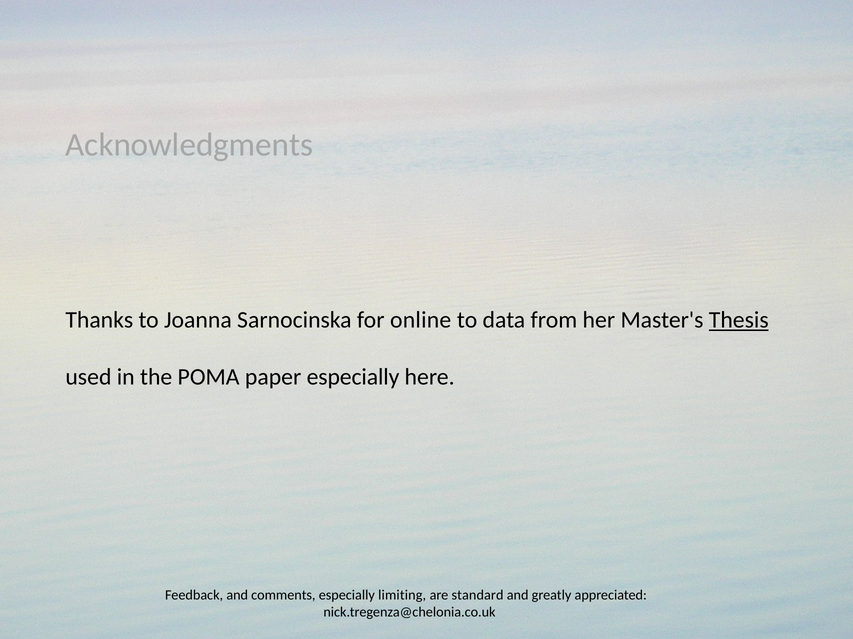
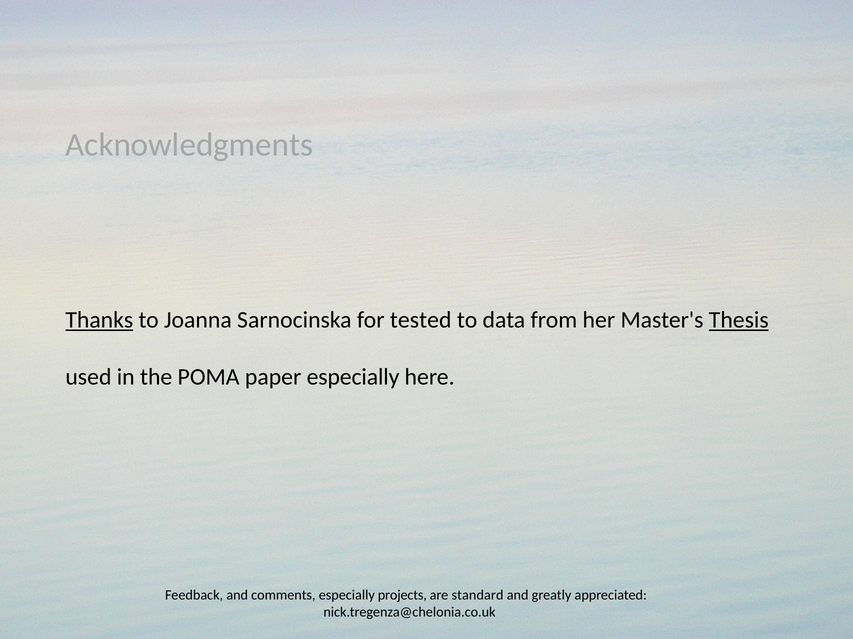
Thanks underline: none -> present (99, 320)
online: online -> tested (421, 320)
limiting: limiting -> projects (402, 596)
